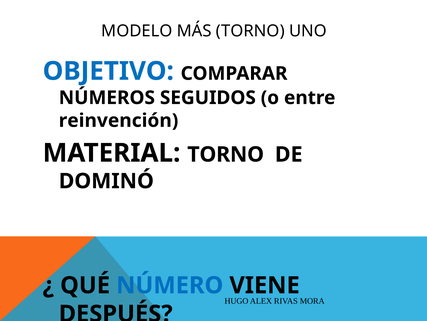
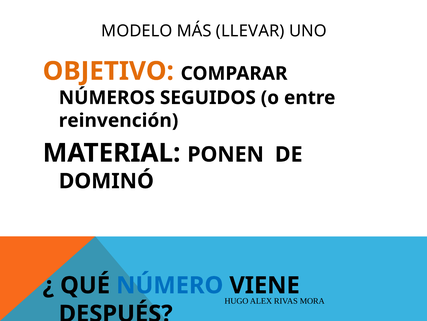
MÁS TORNO: TORNO -> LLEVAR (250, 31)
OBJETIVO colour: blue -> orange (108, 71)
MATERIAL TORNO: TORNO -> PONEN (226, 154)
